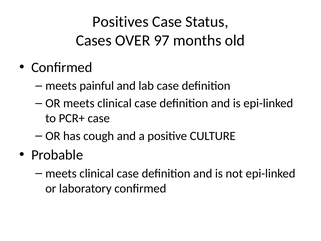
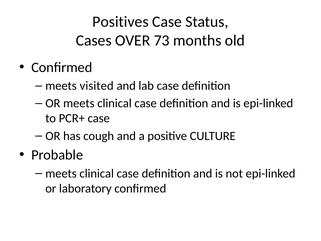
97: 97 -> 73 (162, 40)
painful: painful -> visited (97, 86)
